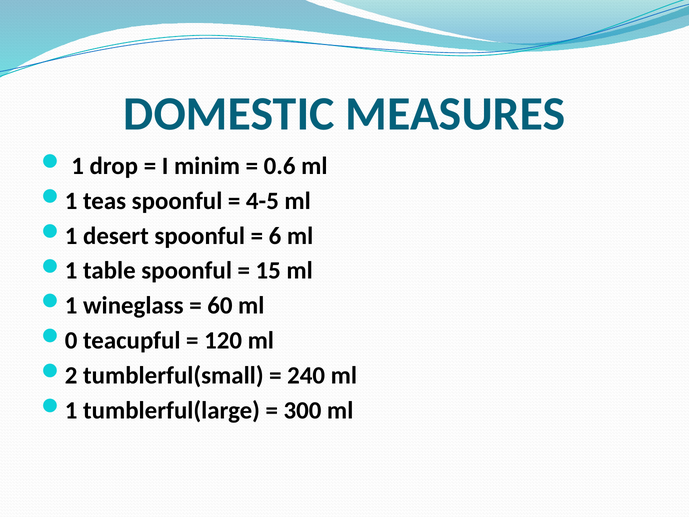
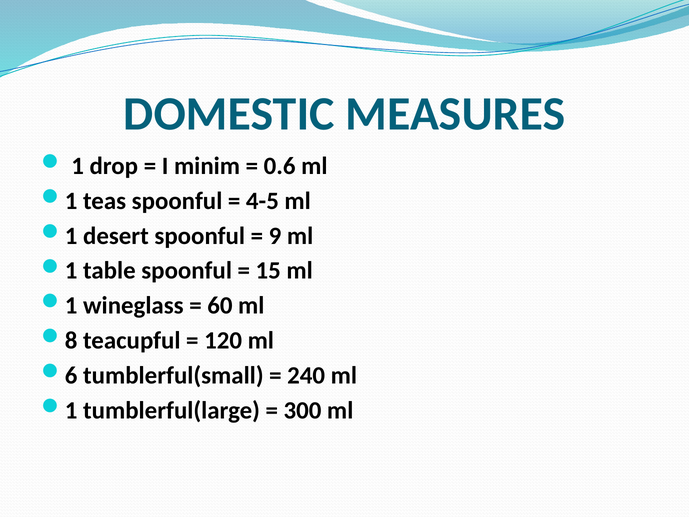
6: 6 -> 9 (275, 236)
0: 0 -> 8 (71, 340)
2: 2 -> 6 (71, 375)
